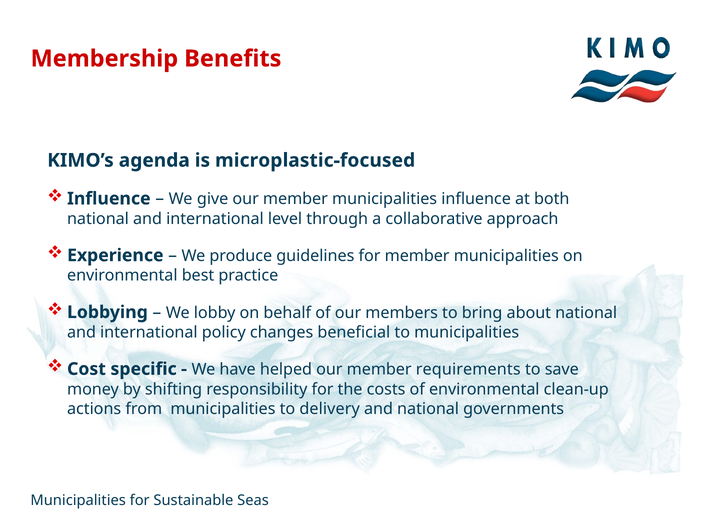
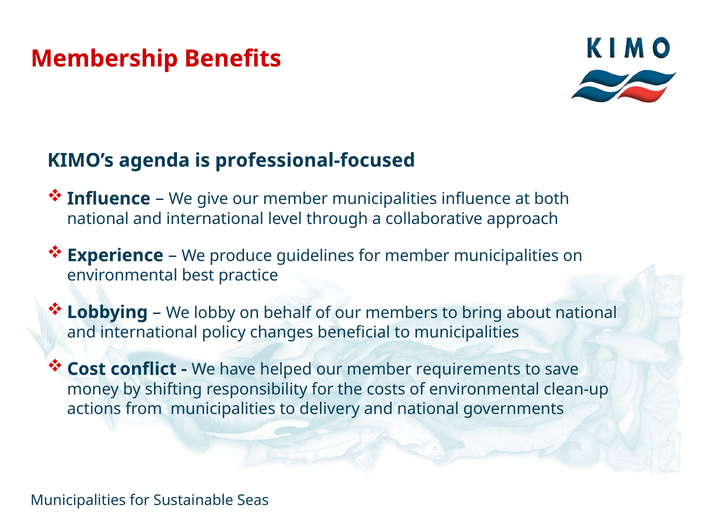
microplastic-focused: microplastic-focused -> professional-focused (315, 160)
specific: specific -> conflict (144, 369)
